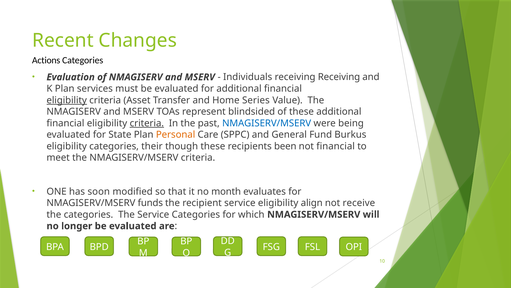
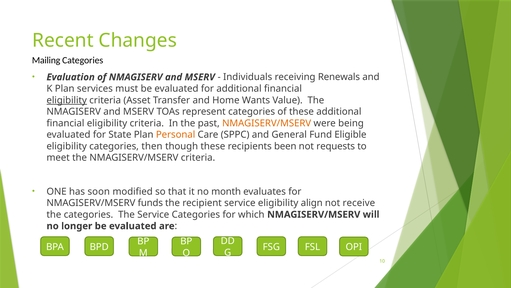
Actions: Actions -> Mailing (46, 60)
receiving Receiving: Receiving -> Renewals (339, 77)
Series: Series -> Wants (256, 100)
represent blindsided: blindsided -> categories (252, 111)
criteria underline: present -> none (147, 123)
NMAGISERV/MSERV colour: blue -> orange (267, 123)
Burkus: Burkus -> Eligible (350, 134)
their: their -> then (152, 146)
not financial: financial -> requests (336, 146)
